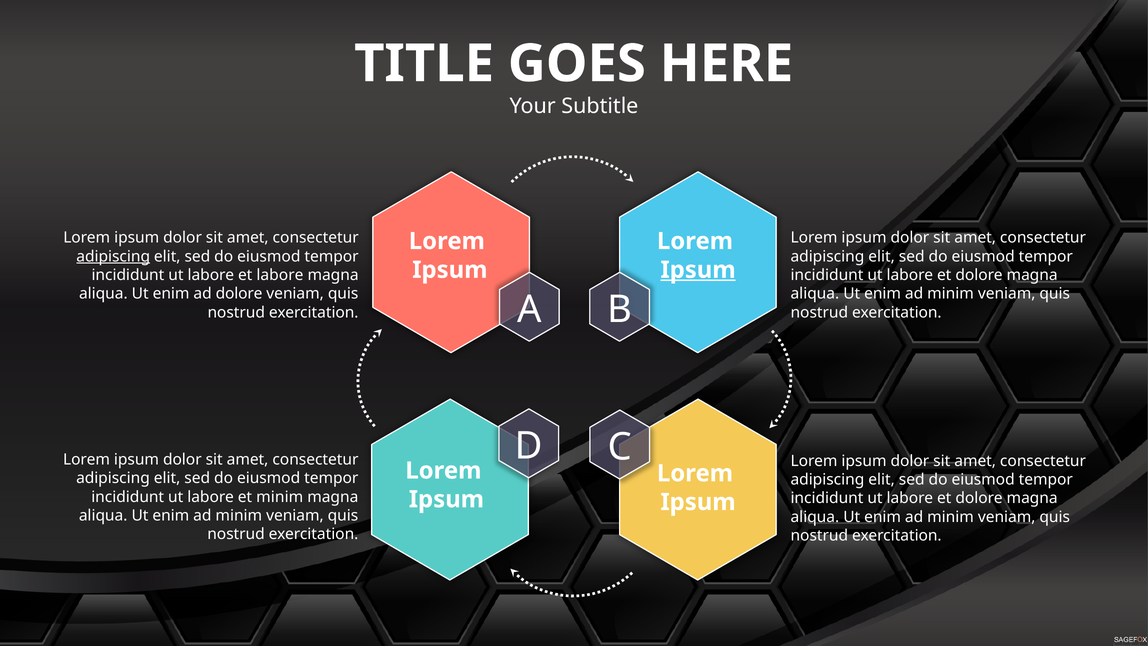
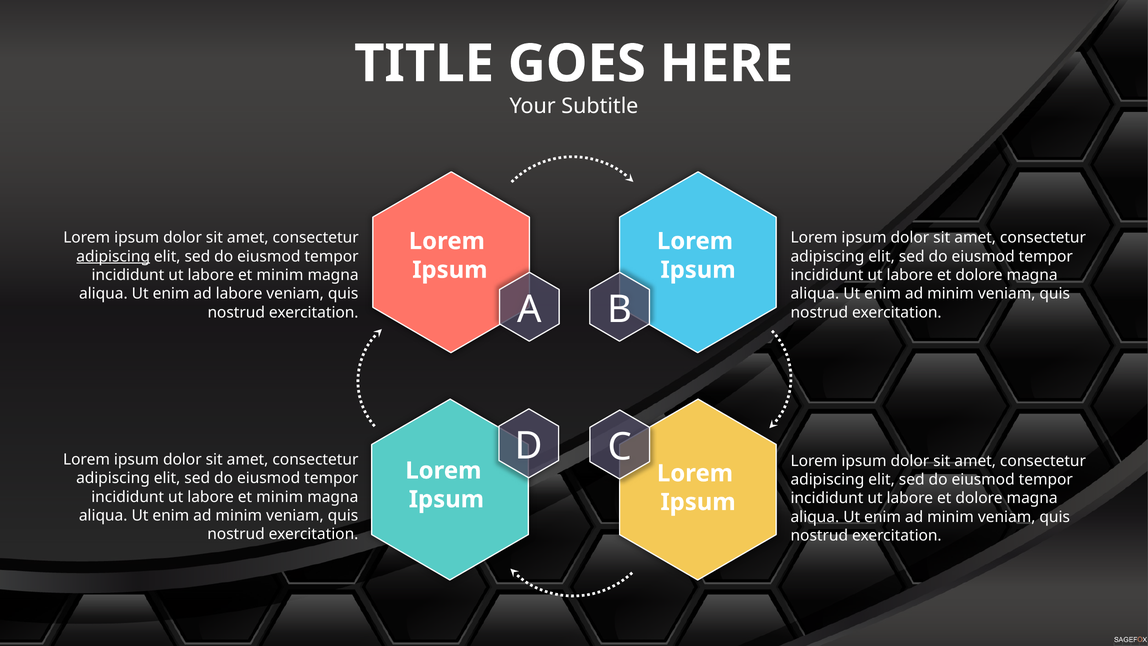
Ipsum underline: present -> none (698, 270)
labore: labore -> minim (280, 275)
ad dolore: dolore -> labore (239, 294)
